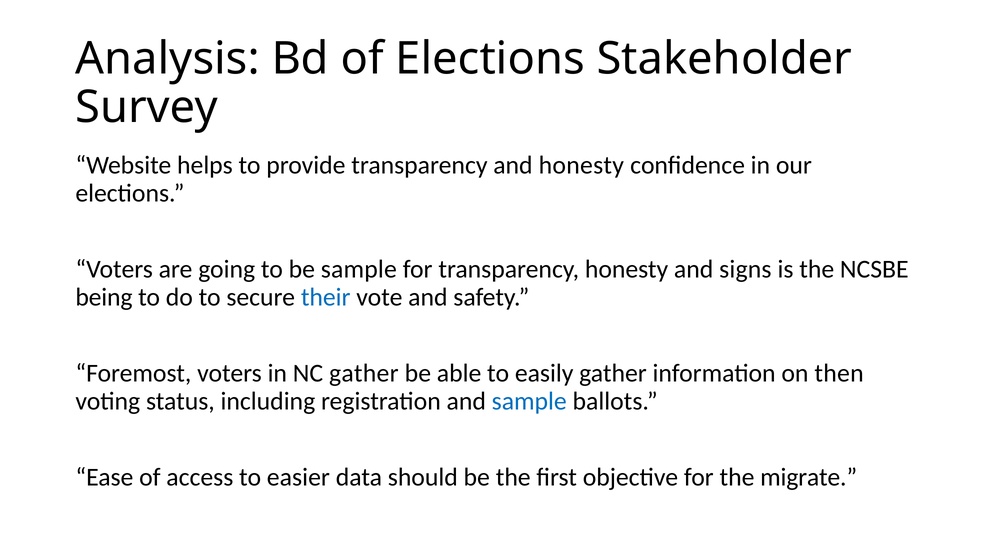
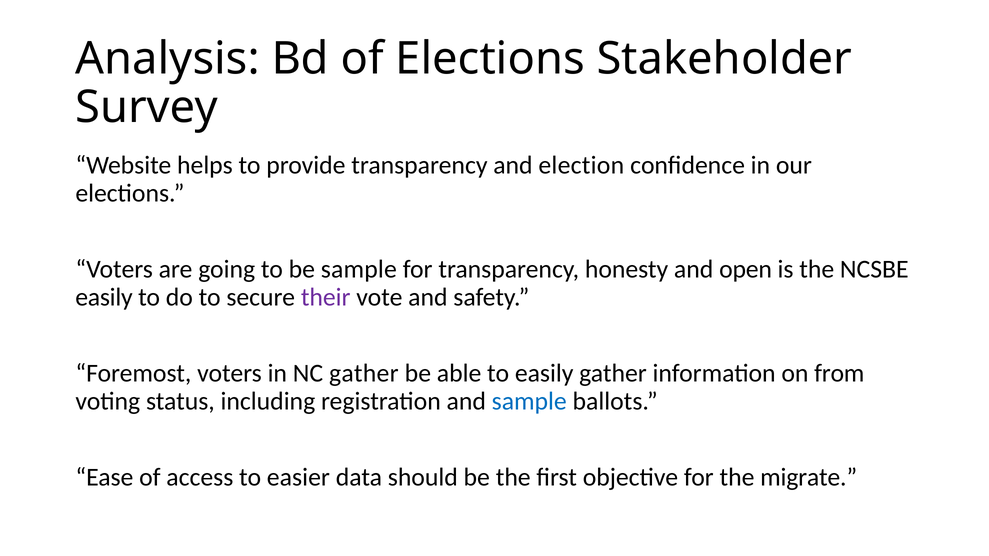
and honesty: honesty -> election (581, 166)
signs: signs -> open (746, 270)
being: being -> easily (104, 297)
their colour: blue -> purple (326, 297)
then: then -> from (839, 374)
